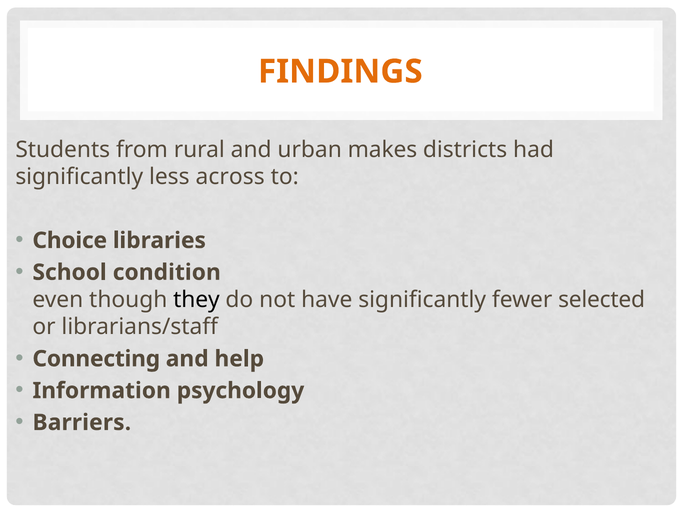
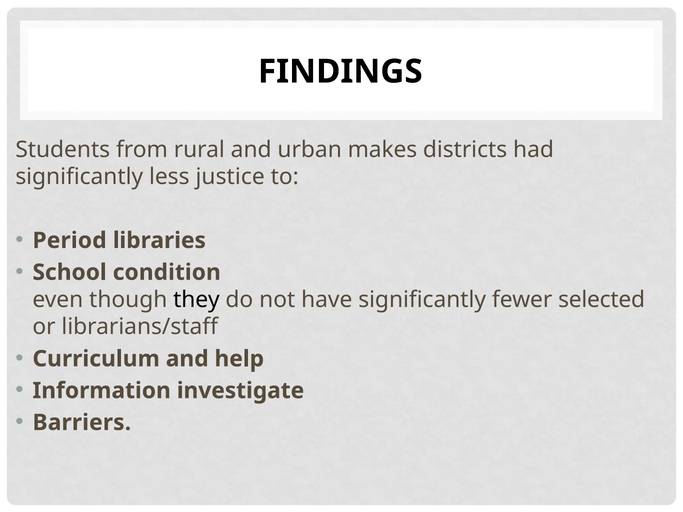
FINDINGS colour: orange -> black (340, 72)
across: across -> justice (230, 177)
Choice: Choice -> Period (70, 241)
Connecting: Connecting -> Curriculum (96, 359)
psychology: psychology -> investigate (240, 391)
